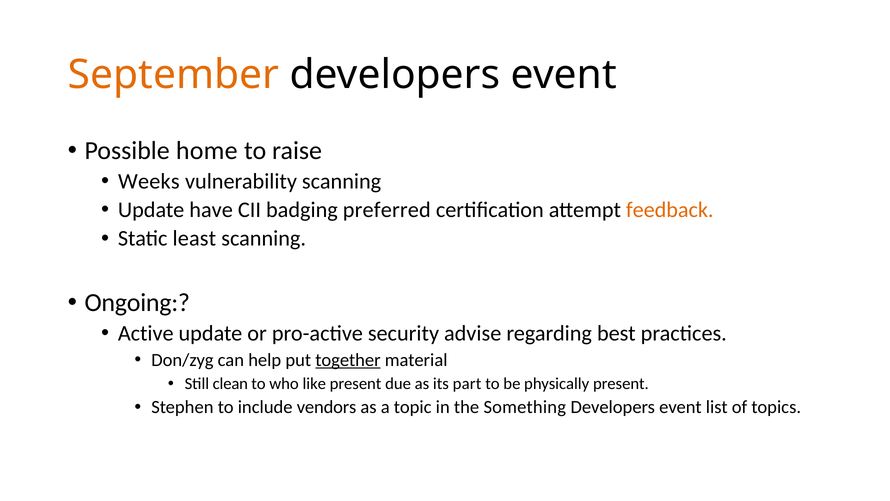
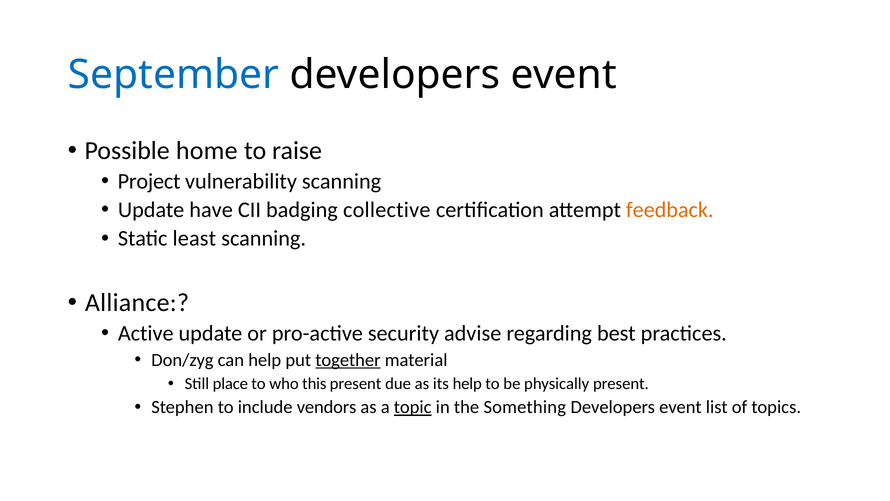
September colour: orange -> blue (173, 75)
Weeks: Weeks -> Project (149, 181)
preferred: preferred -> collective (387, 210)
Ongoing: Ongoing -> Alliance (137, 302)
clean: clean -> place (230, 383)
like: like -> this (314, 383)
its part: part -> help (467, 383)
topic underline: none -> present (413, 407)
